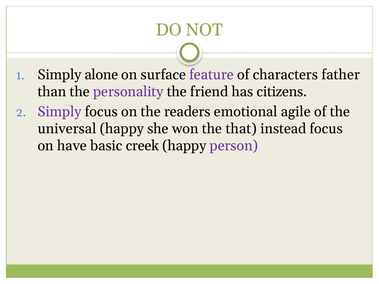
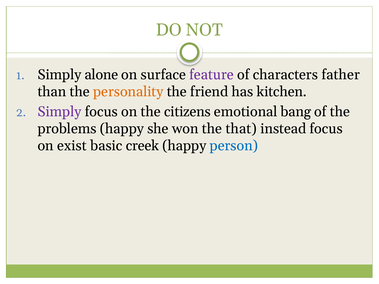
personality colour: purple -> orange (128, 92)
citizens: citizens -> kitchen (282, 92)
readers: readers -> citizens (187, 112)
agile: agile -> bang (296, 112)
universal: universal -> problems (67, 129)
have: have -> exist (72, 146)
person colour: purple -> blue (234, 146)
